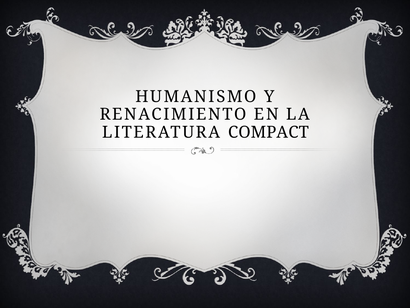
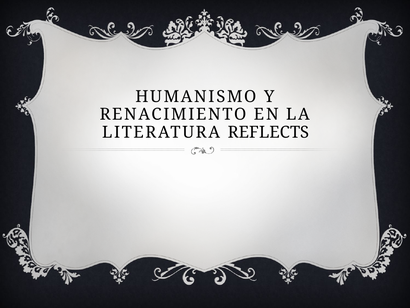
COMPACT: COMPACT -> REFLECTS (269, 132)
